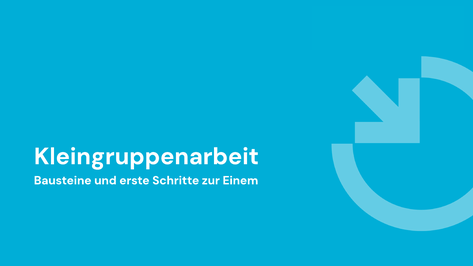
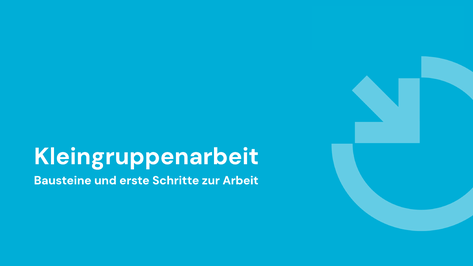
Einem: Einem -> Arbeit (240, 180)
